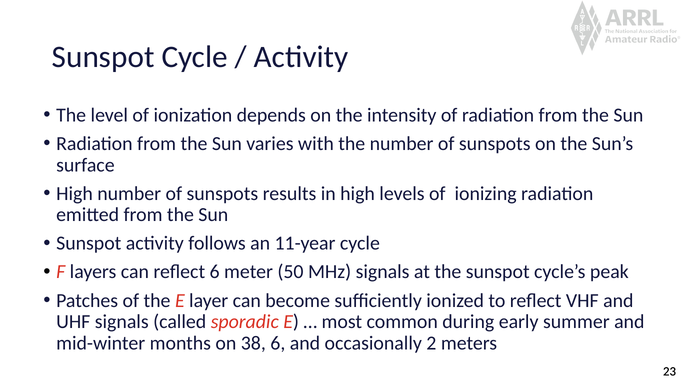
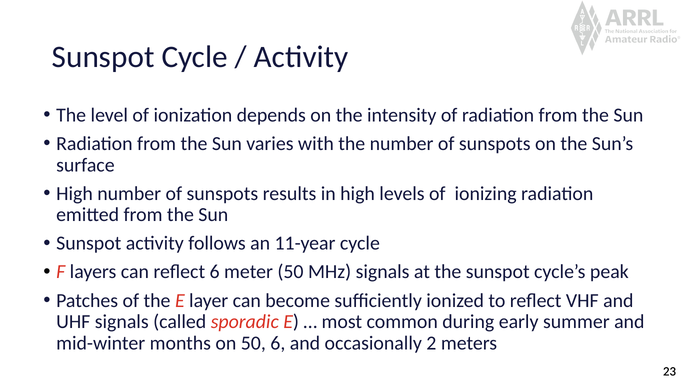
on 38: 38 -> 50 (253, 343)
